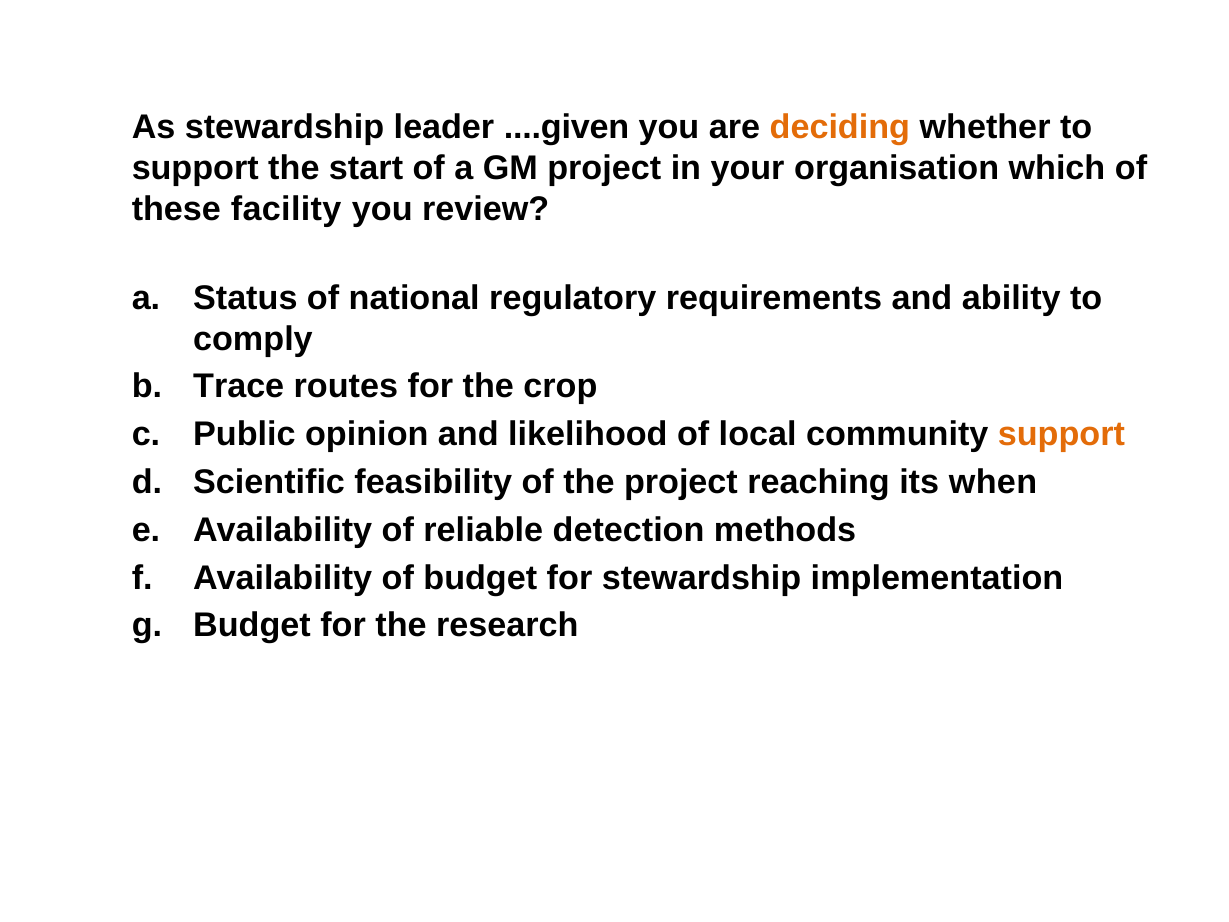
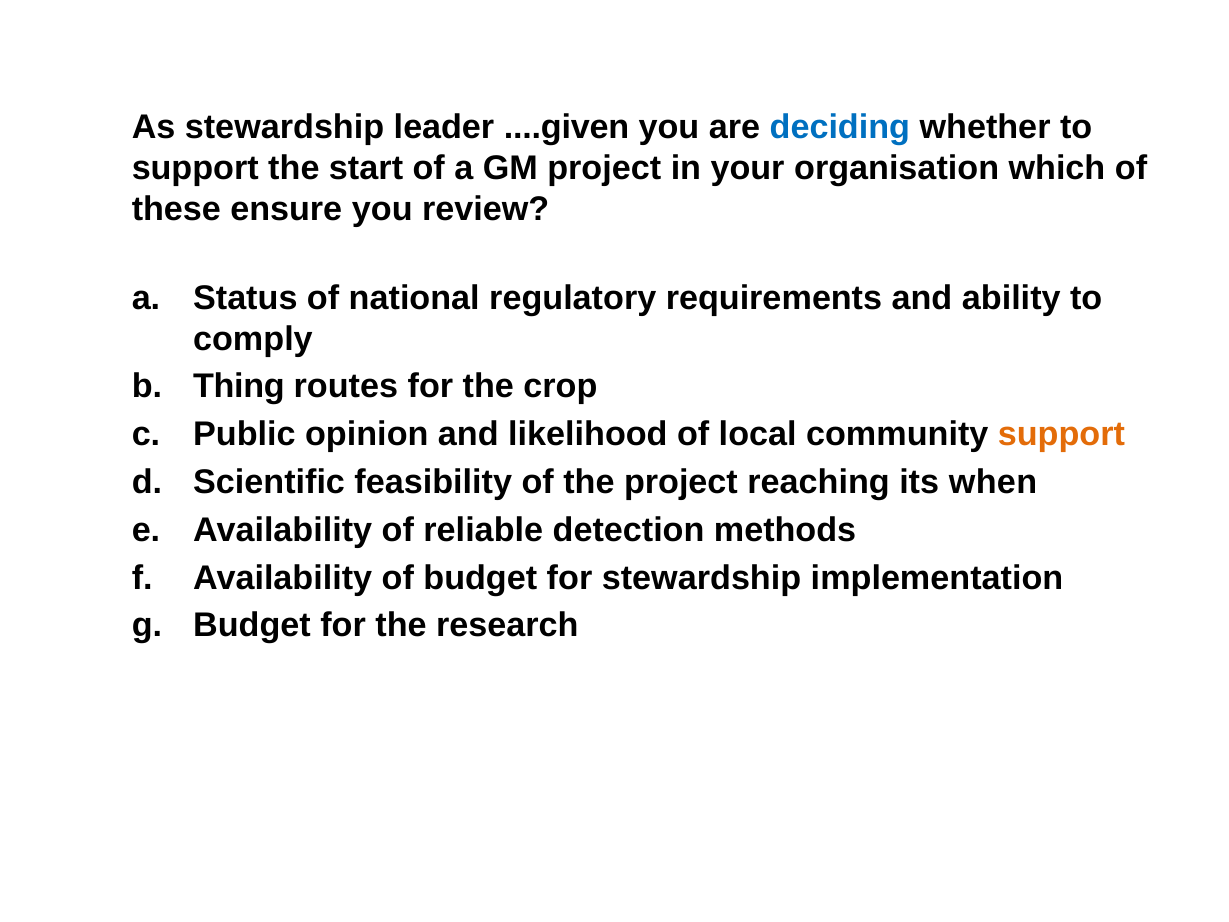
deciding colour: orange -> blue (840, 127)
facility: facility -> ensure (286, 209)
Trace: Trace -> Thing (239, 387)
